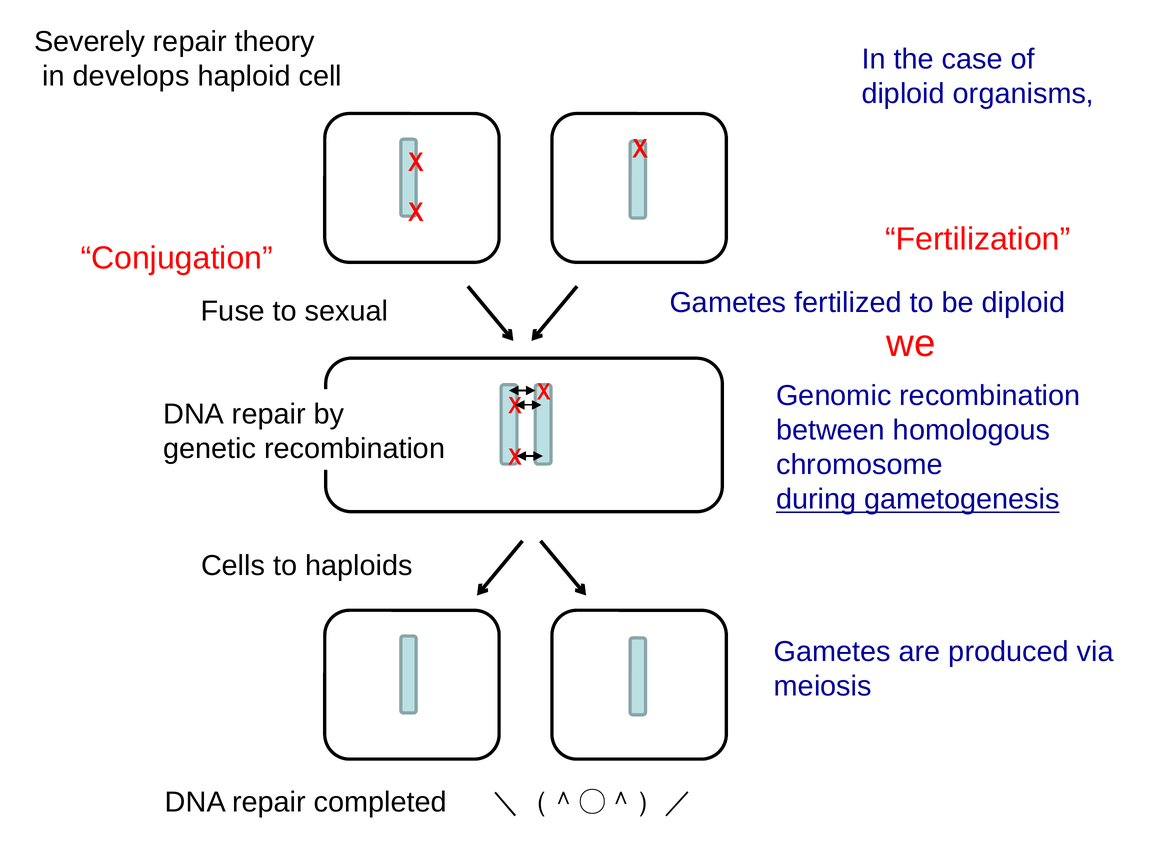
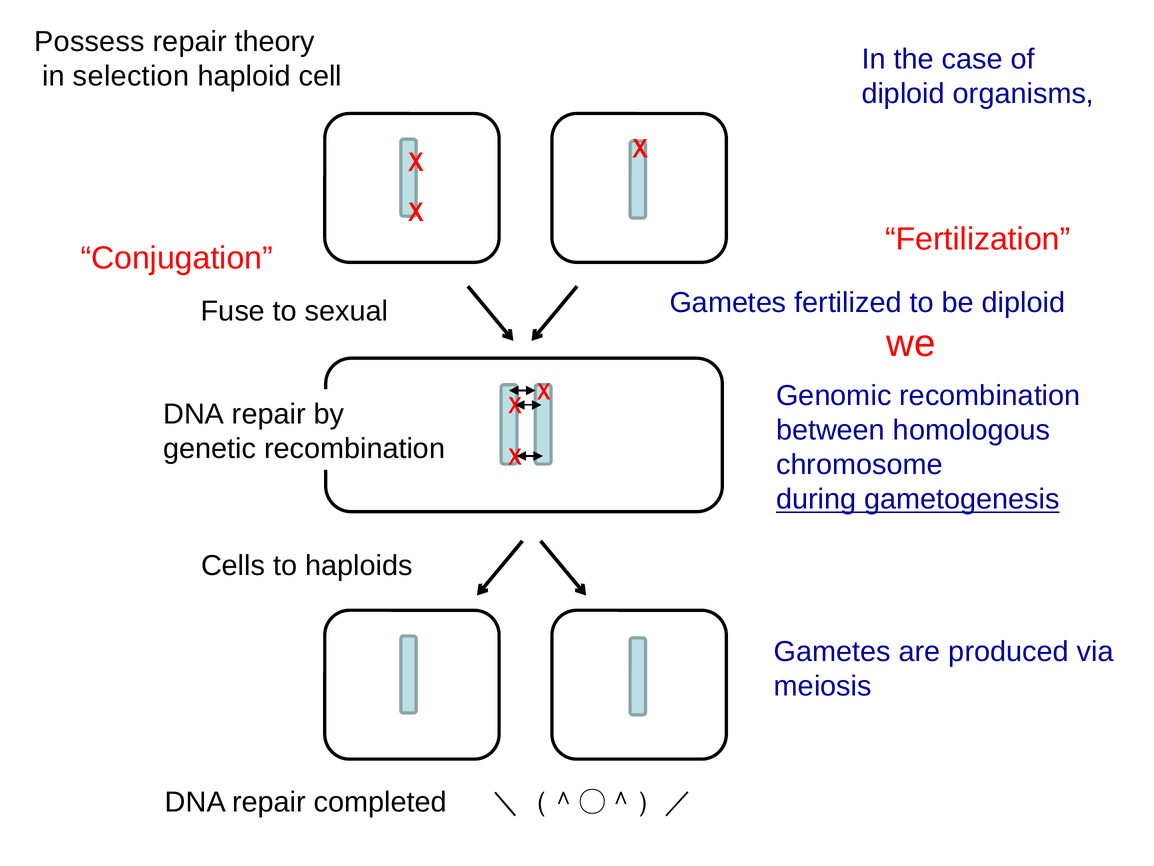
Severely: Severely -> Possess (90, 42)
develops: develops -> selection (131, 76)
